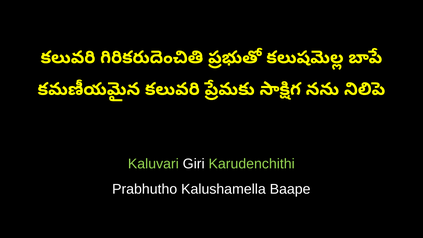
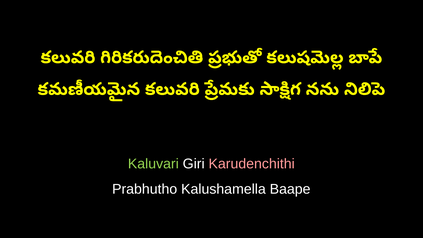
Karudenchithi colour: light green -> pink (252, 164)
